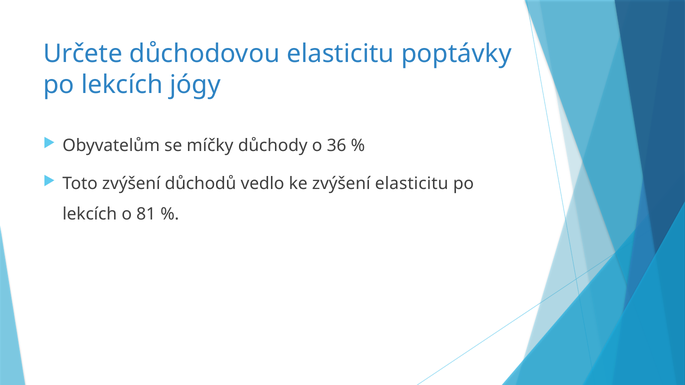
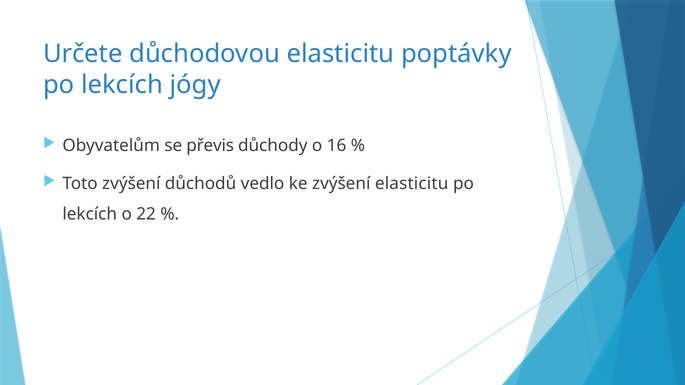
míčky: míčky -> převis (210, 146)
36: 36 -> 16 (337, 146)
81: 81 -> 22 (146, 215)
